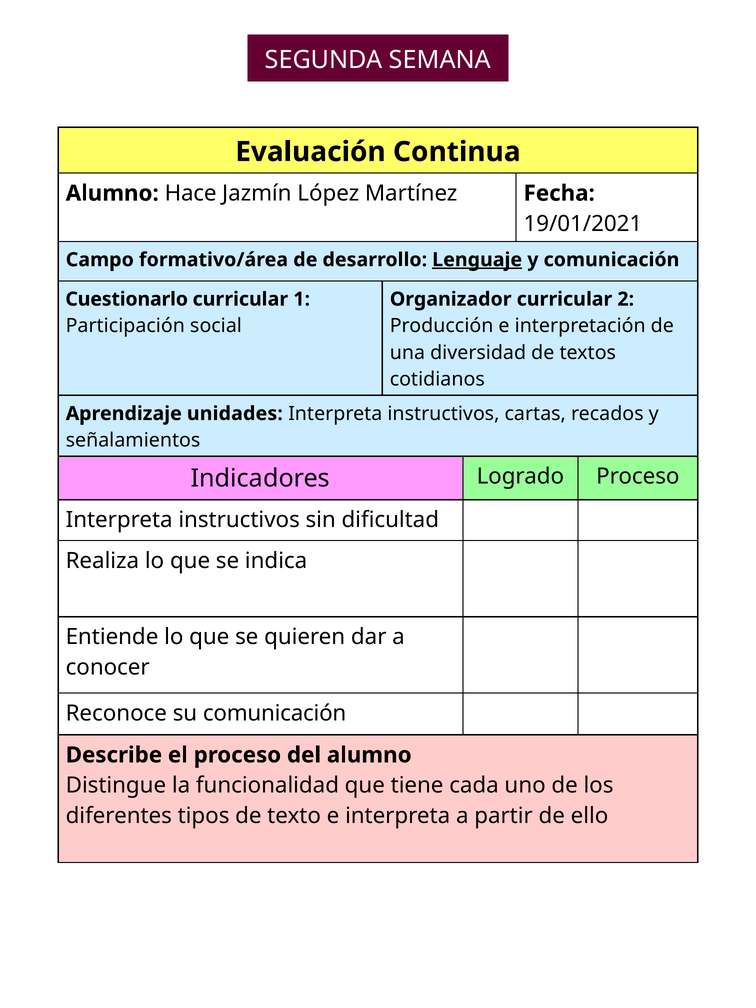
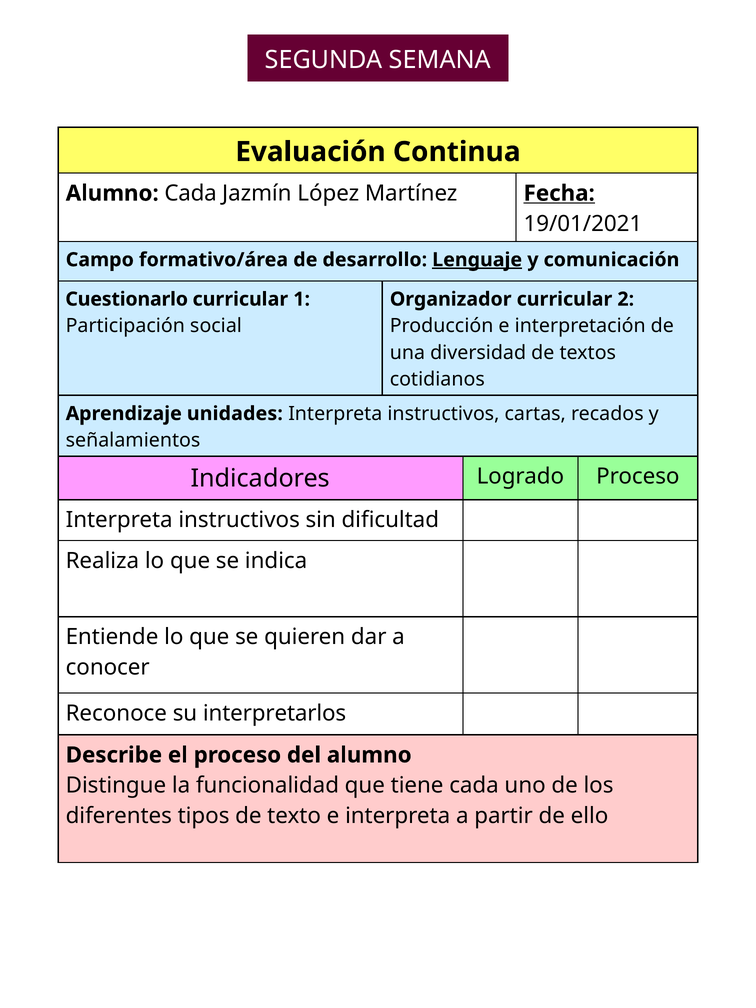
Alumno Hace: Hace -> Cada (191, 193)
Fecha underline: none -> present (559, 193)
su comunicación: comunicación -> interpretarlos (275, 713)
